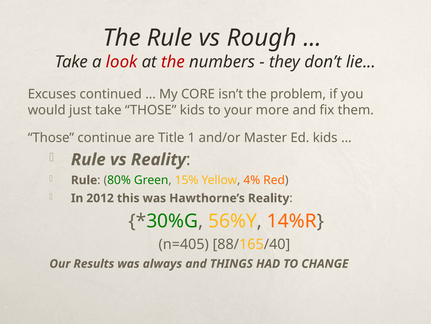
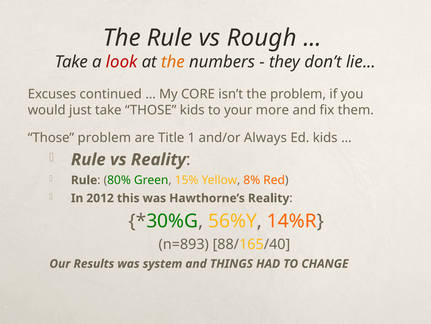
the colour: red -> orange (173, 62)
Those continue: continue -> problem (104, 138)
Master: Master -> Always (265, 138)
4%: 4% -> 8% (252, 180)
n=405: n=405 -> n=893 (184, 244)
always: always -> system (163, 263)
